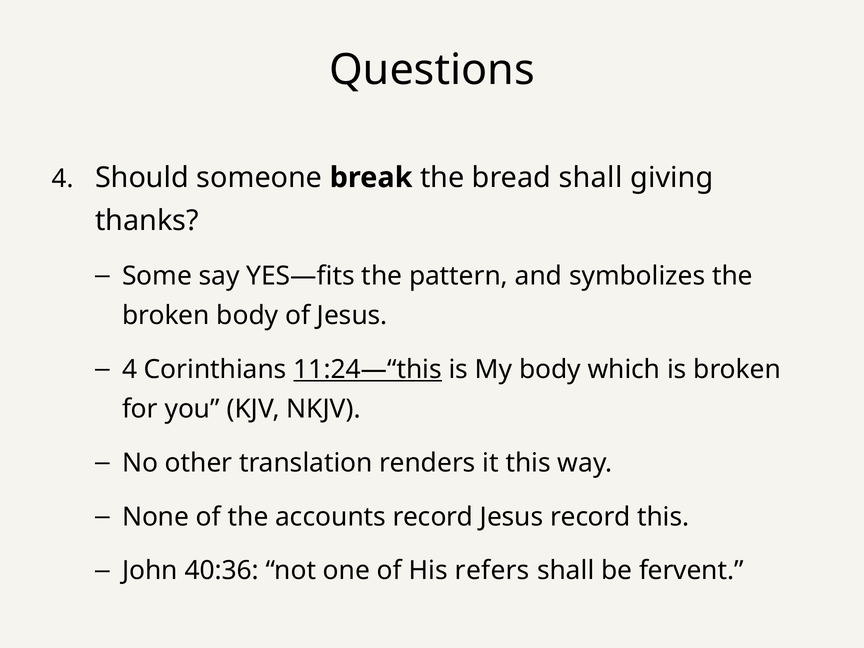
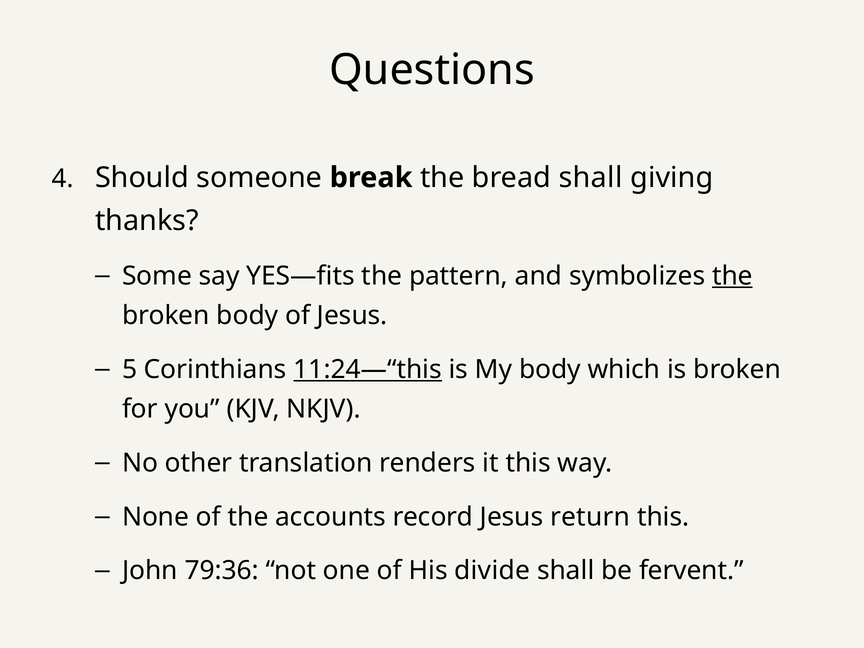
the underline: none -> present (732, 276)
4: 4 -> 5 (130, 369)
Jesus record: record -> return (590, 517)
40:36: 40:36 -> 79:36 (222, 571)
refers: refers -> divide (492, 571)
